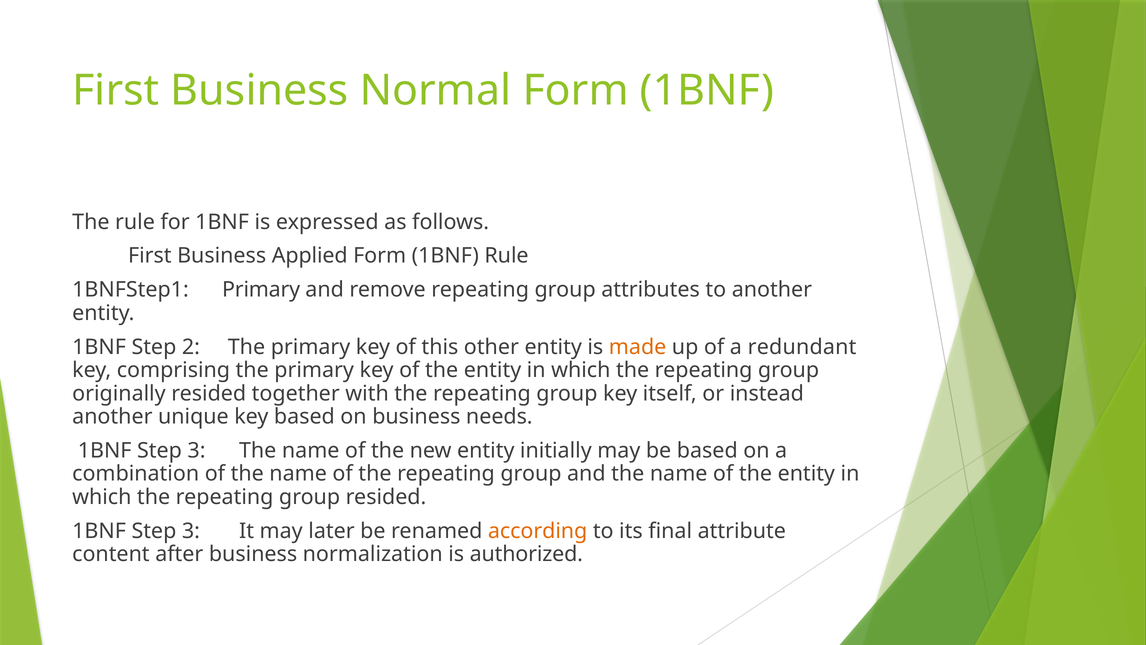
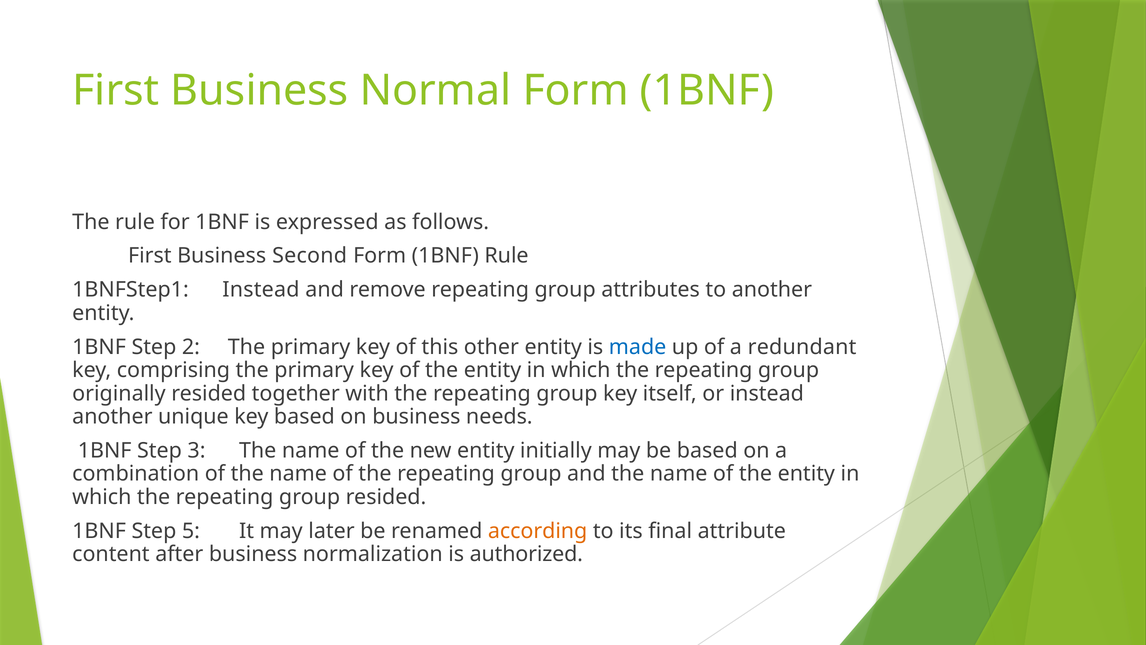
Applied: Applied -> Second (310, 256)
1BNFStep1 Primary: Primary -> Instead (261, 290)
made colour: orange -> blue (638, 347)
3: 3 -> 5 (191, 531)
